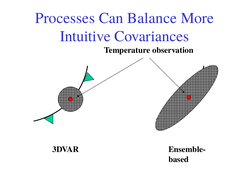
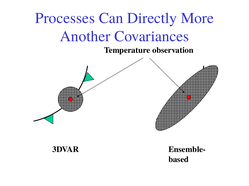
Balance: Balance -> Directly (152, 18)
Intuitive: Intuitive -> Another (85, 36)
